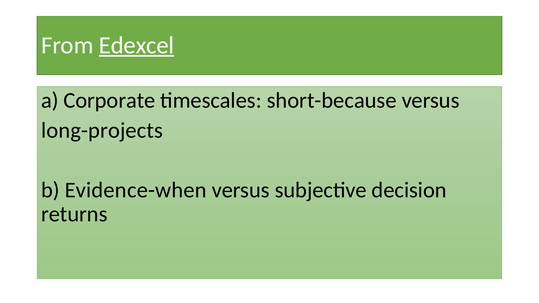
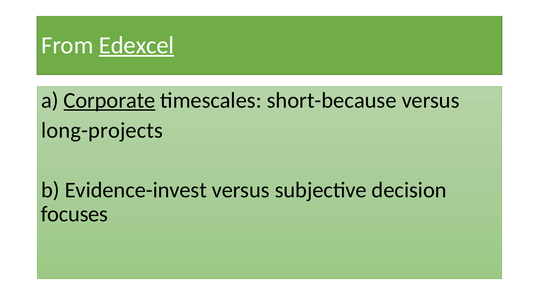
Corporate underline: none -> present (109, 101)
Evidence-when: Evidence-when -> Evidence-invest (136, 190)
returns: returns -> focuses (74, 214)
